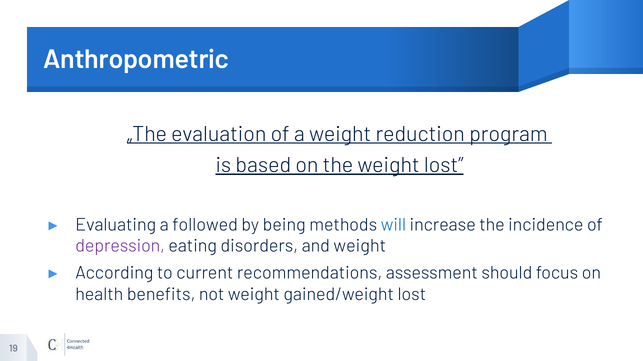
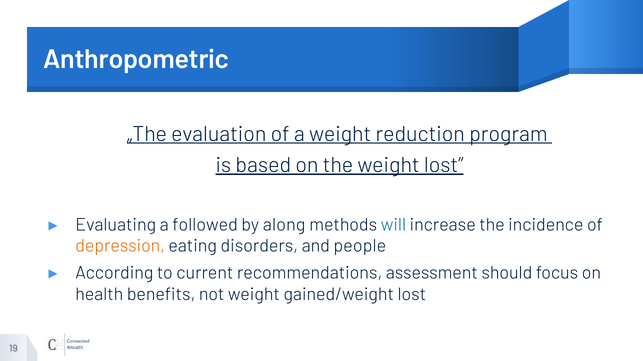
being: being -> along (284, 225)
depression colour: purple -> orange (120, 247)
and weight: weight -> people (360, 247)
